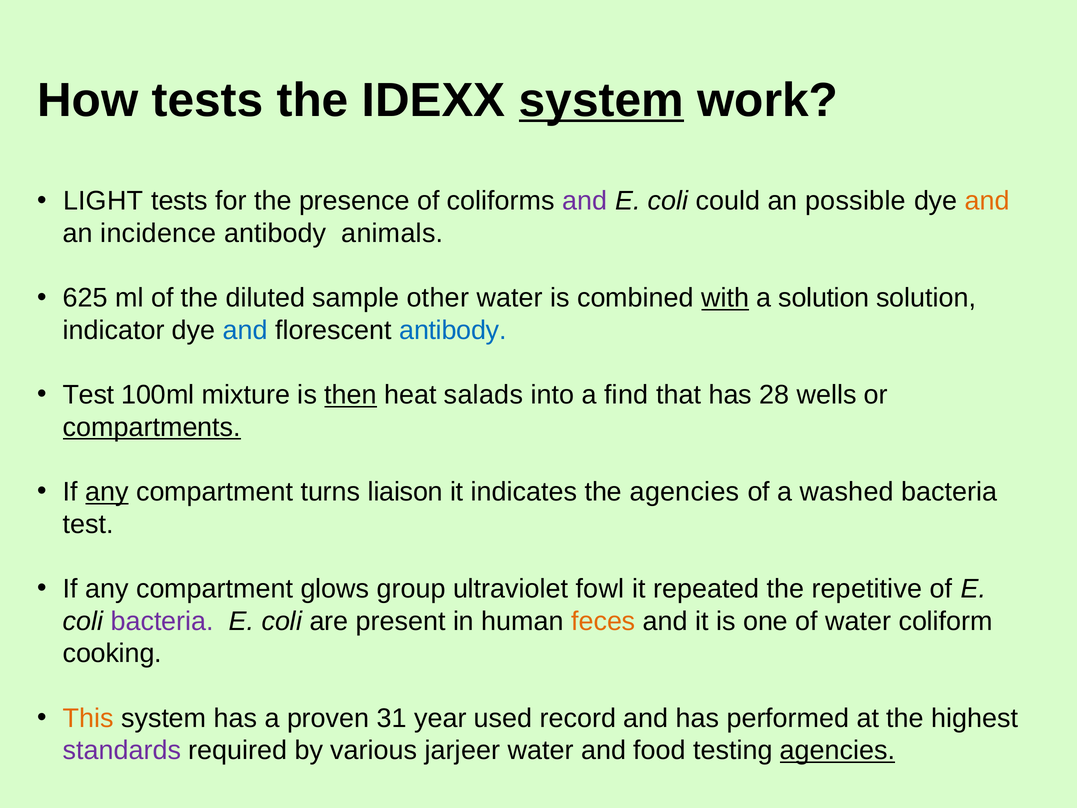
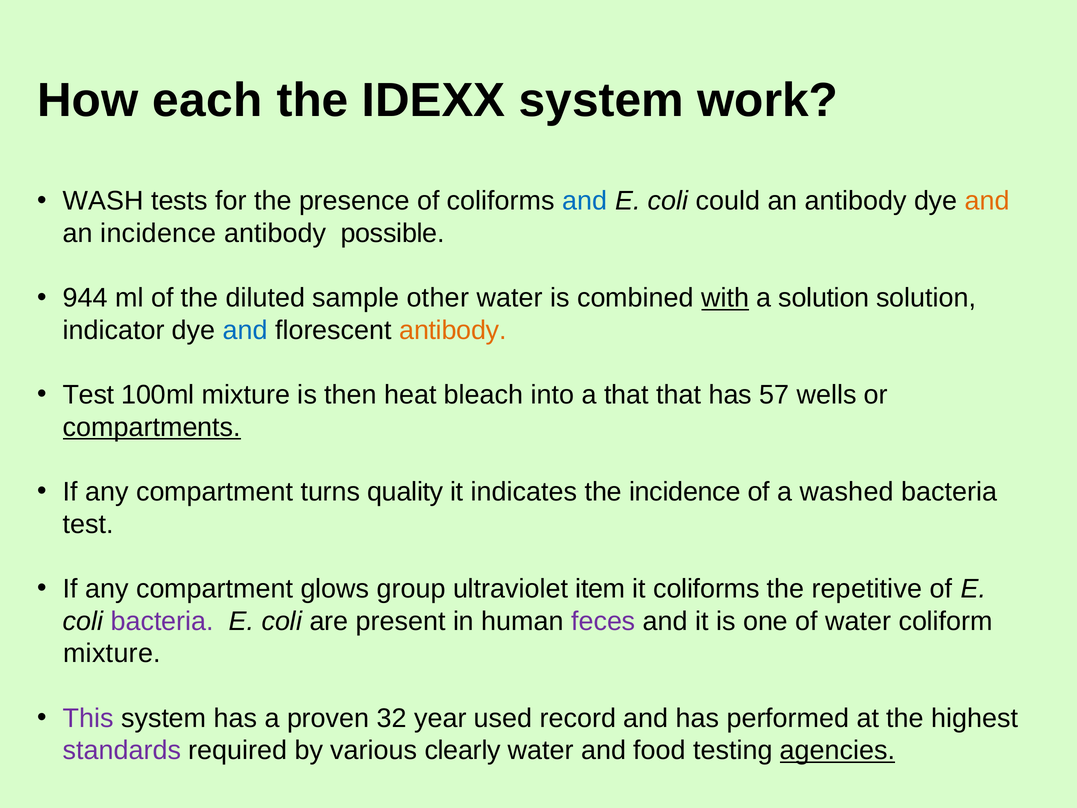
How tests: tests -> each (207, 100)
system underline: present -> none (601, 100)
LIGHT: LIGHT -> WASH (103, 201)
and colour: purple -> blue (585, 201)
an possible: possible -> antibody (856, 201)
animals: animals -> possible (393, 233)
625: 625 -> 944 (85, 298)
antibody colour: blue -> orange (453, 330)
then underline: present -> none (351, 395)
salads: salads -> bleach (484, 395)
a find: find -> that (626, 395)
28: 28 -> 57 (774, 395)
any underline: present -> none (107, 492)
liaison: liaison -> quality (405, 492)
the agencies: agencies -> incidence (685, 492)
fowl: fowl -> item (600, 589)
it repeated: repeated -> coliforms (706, 589)
feces colour: orange -> purple (603, 621)
cooking: cooking -> mixture (112, 653)
This colour: orange -> purple (88, 718)
31: 31 -> 32 (392, 718)
jarjeer: jarjeer -> clearly (463, 750)
